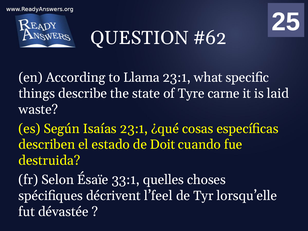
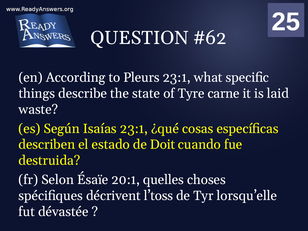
Llama: Llama -> Pleurs (141, 78)
33:1: 33:1 -> 20:1 (126, 180)
l’feel: l’feel -> l’toss (159, 196)
